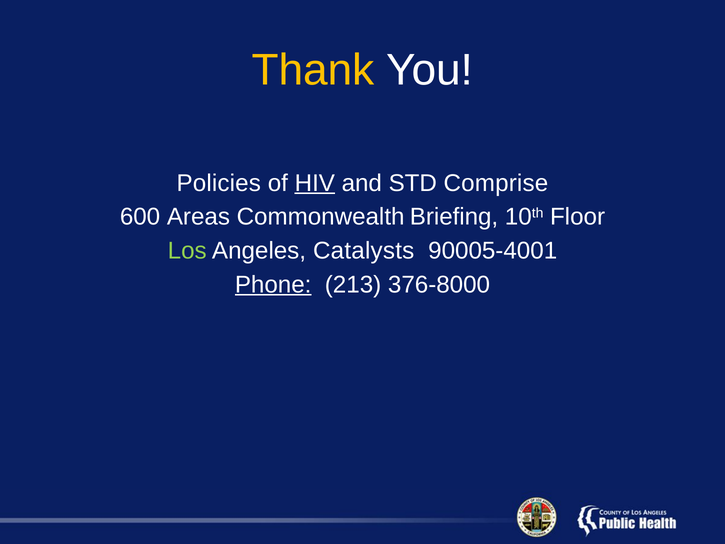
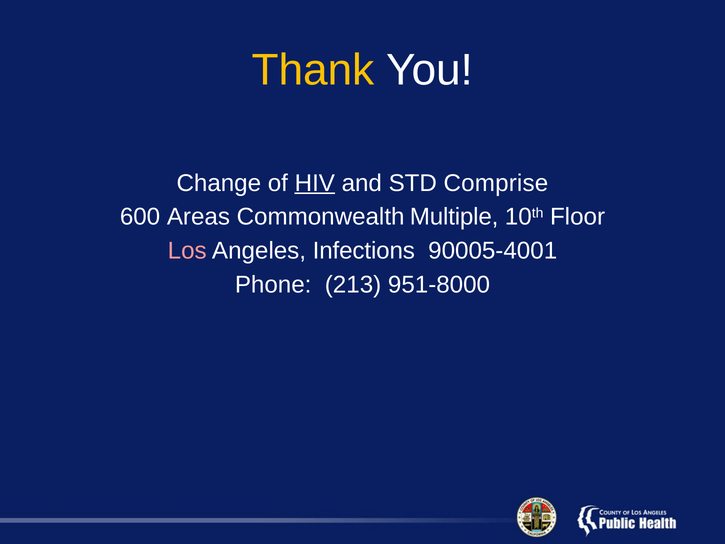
Policies: Policies -> Change (219, 183)
Briefing: Briefing -> Multiple (454, 217)
Los colour: light green -> pink (187, 251)
Catalysts: Catalysts -> Infections (364, 251)
Phone underline: present -> none (273, 284)
376-8000: 376-8000 -> 951-8000 (439, 284)
